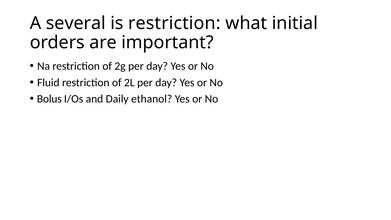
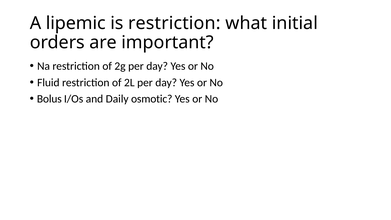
several: several -> lipemic (76, 23)
ethanol: ethanol -> osmotic (152, 99)
